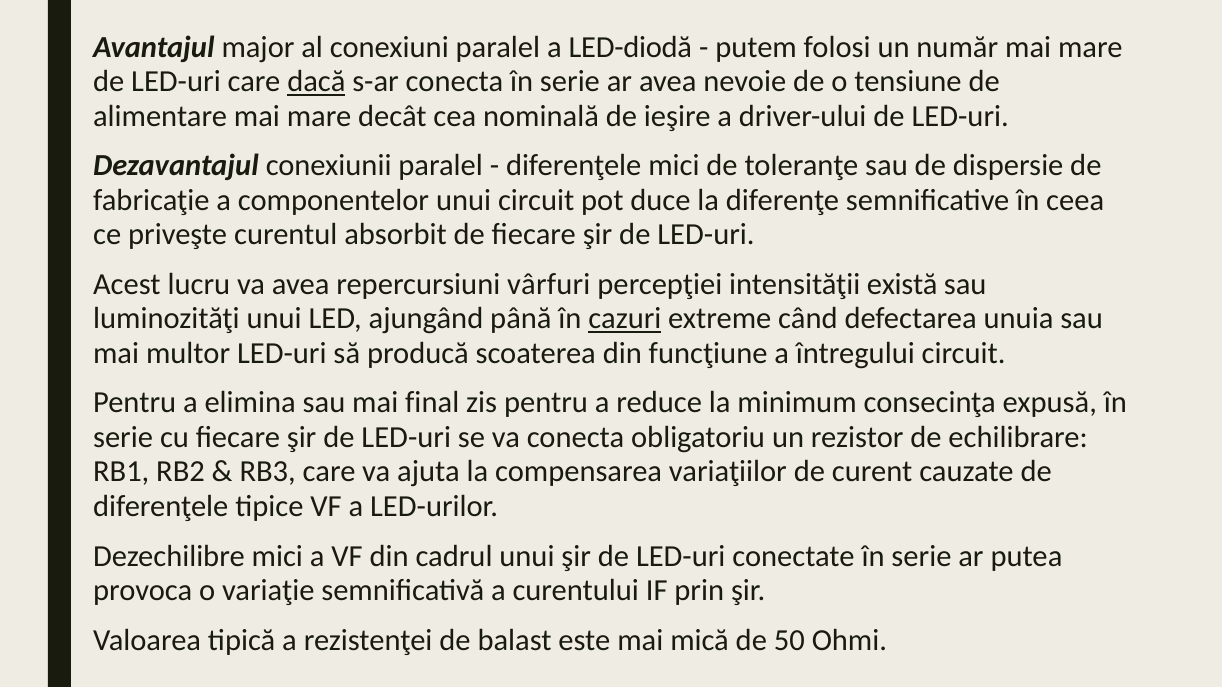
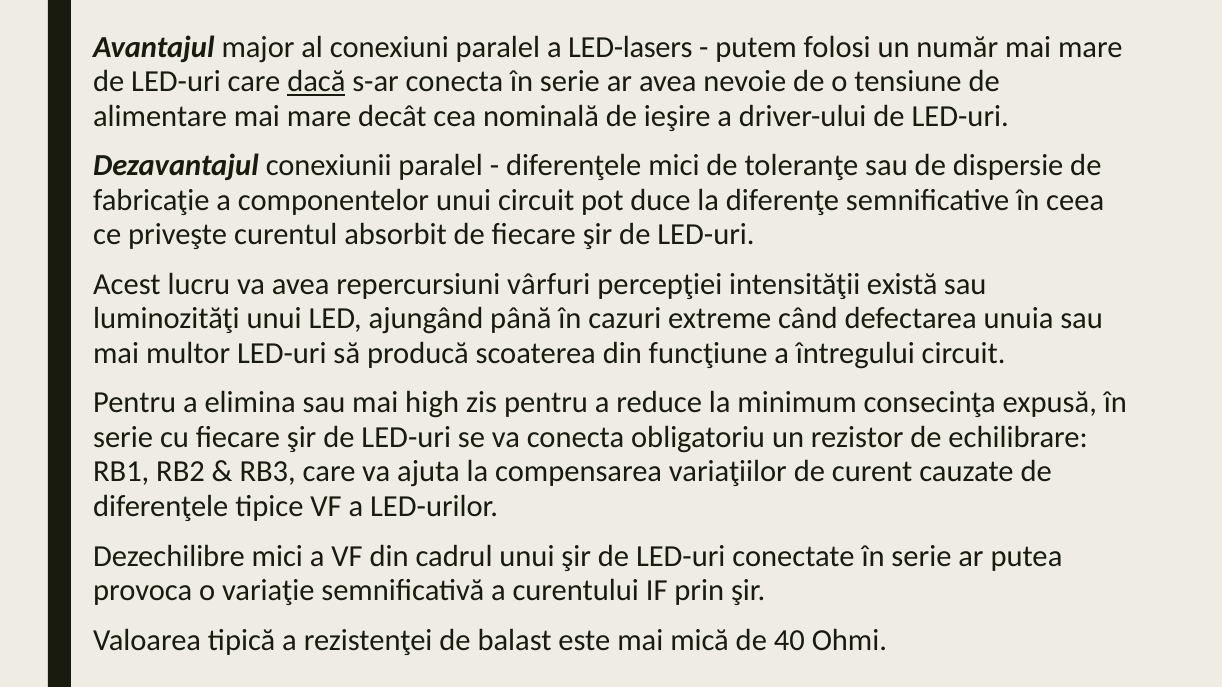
LED-diodă: LED-diodă -> LED-lasers (630, 47)
cazuri underline: present -> none (625, 319)
final: final -> high (432, 403)
50: 50 -> 40 (789, 640)
